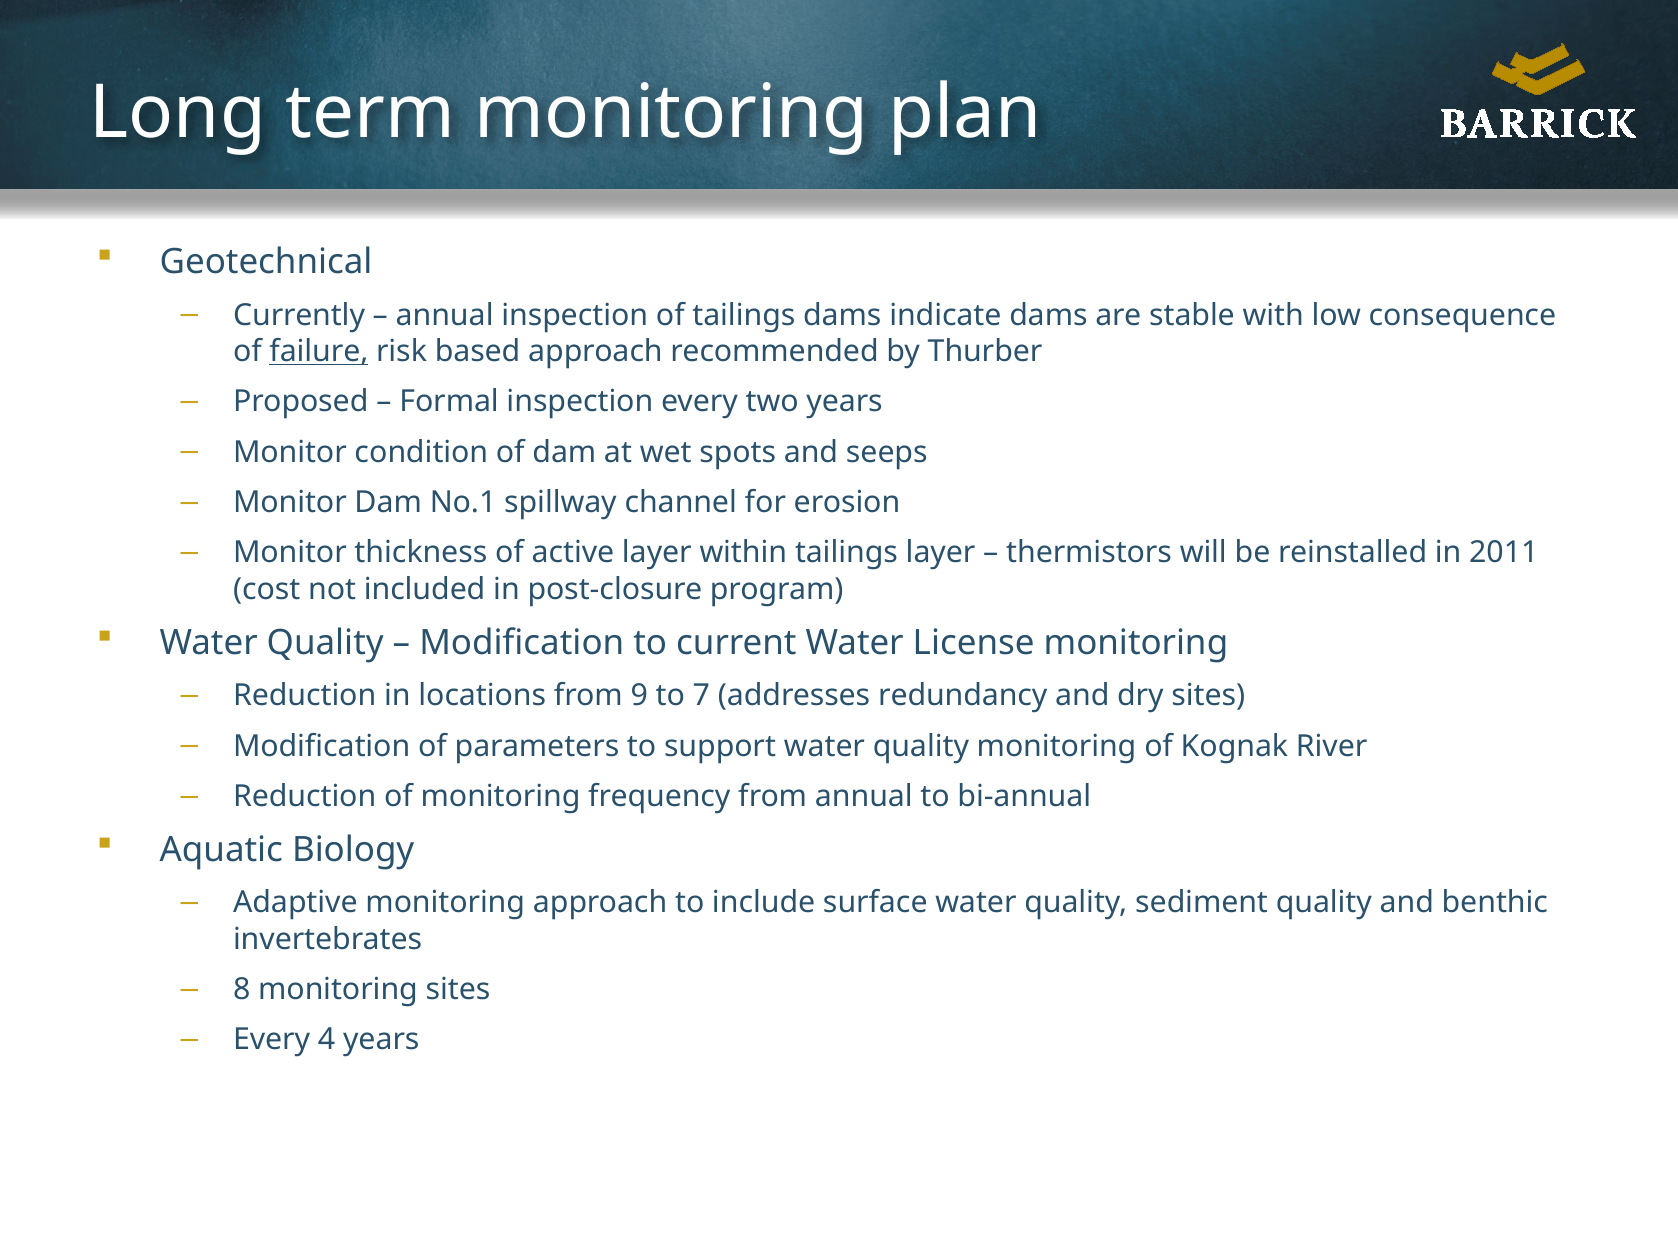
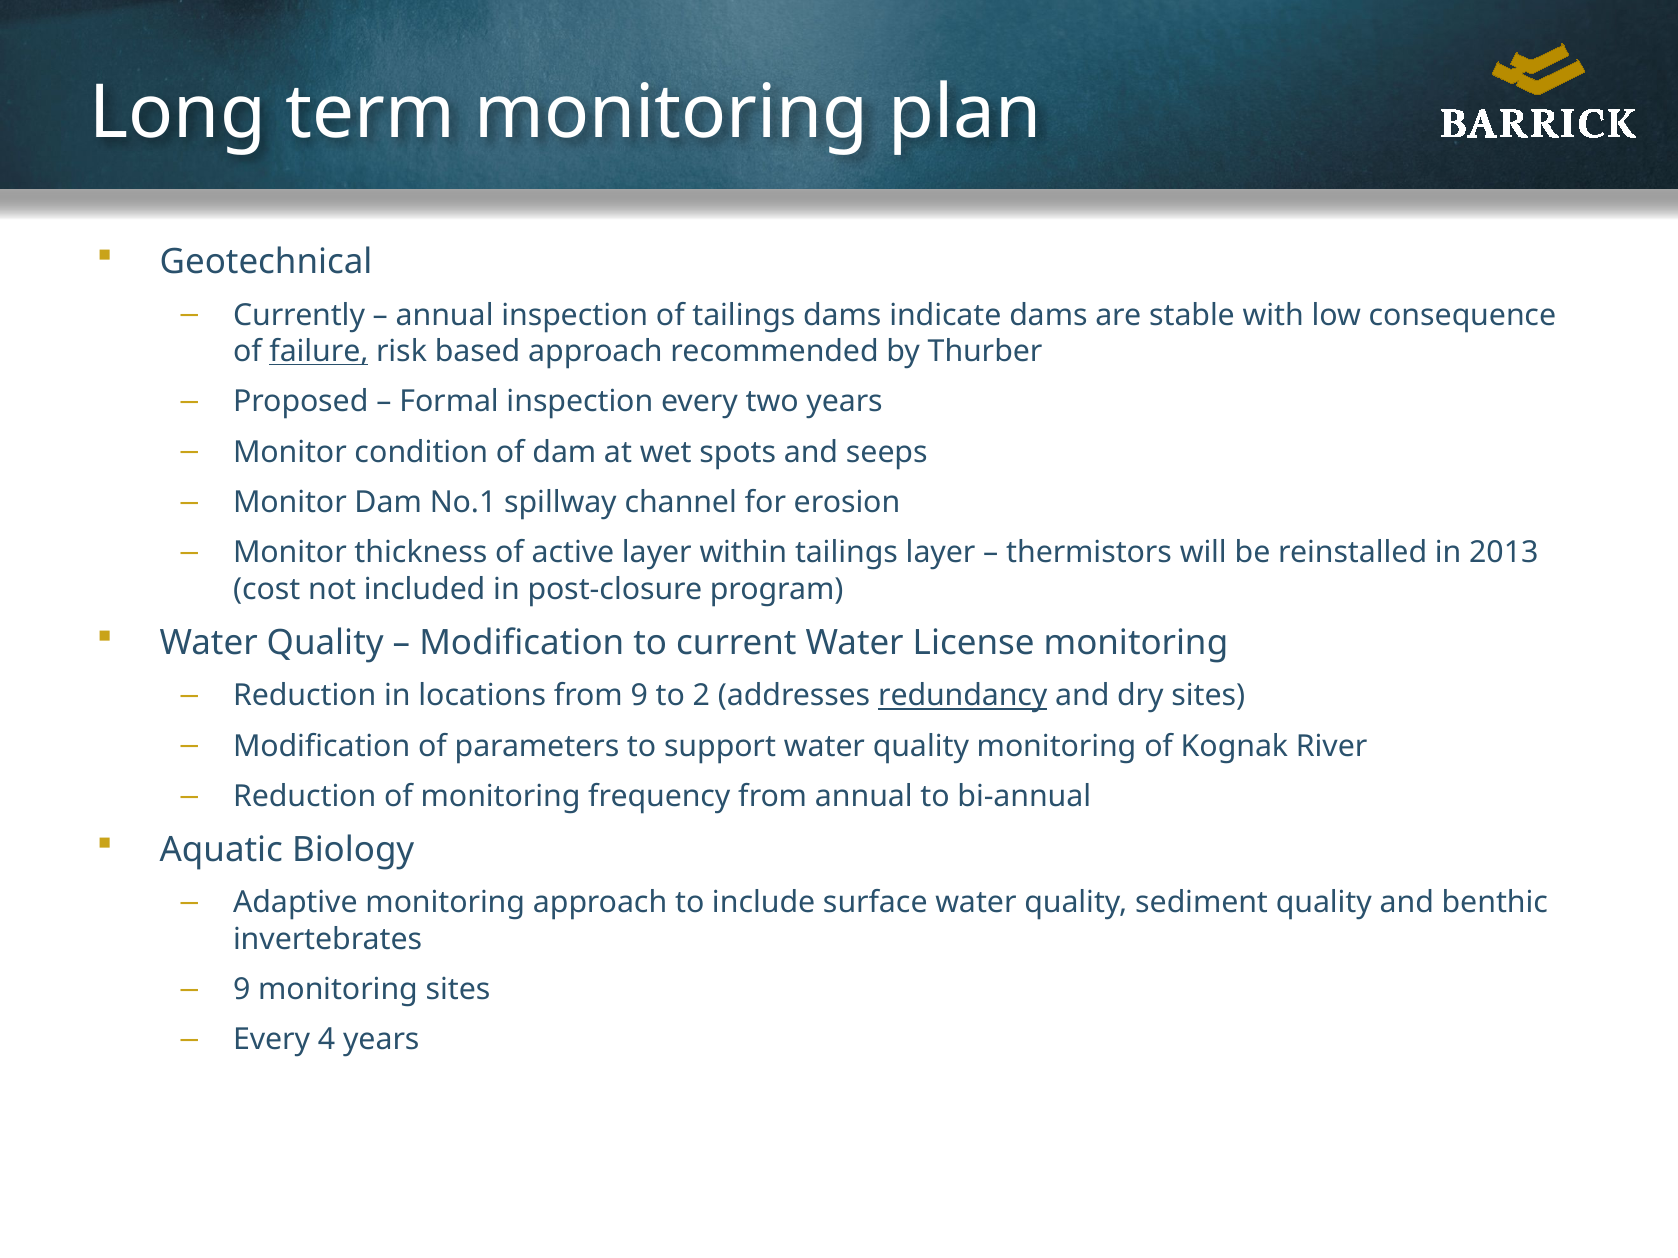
2011: 2011 -> 2013 (1504, 553)
7: 7 -> 2 (701, 696)
redundancy underline: none -> present (963, 696)
8: 8 -> 9 (242, 990)
